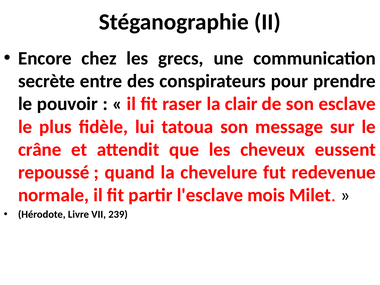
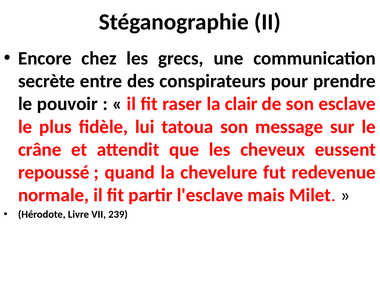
mois: mois -> mais (266, 195)
